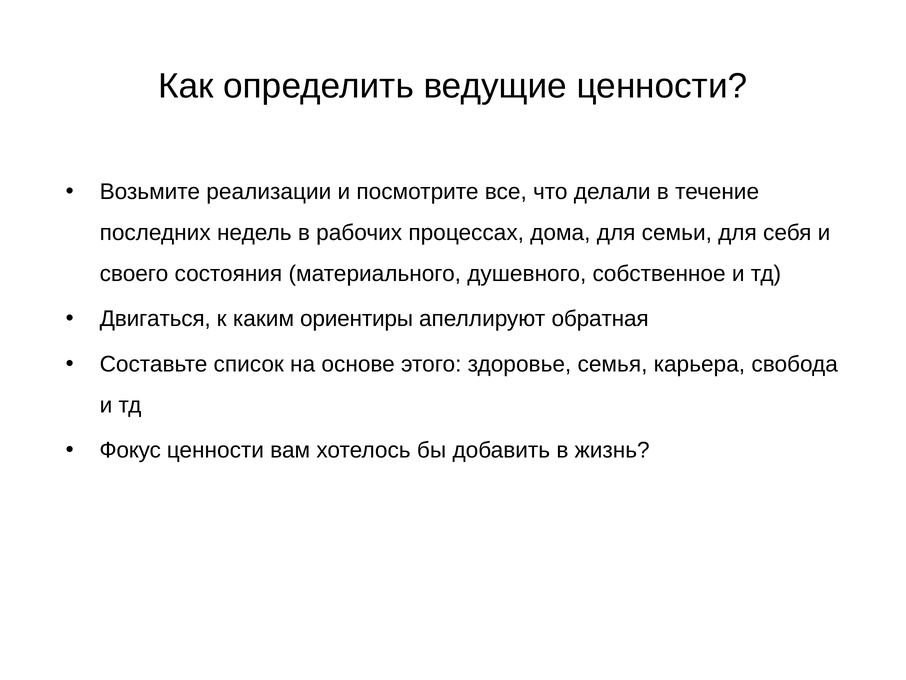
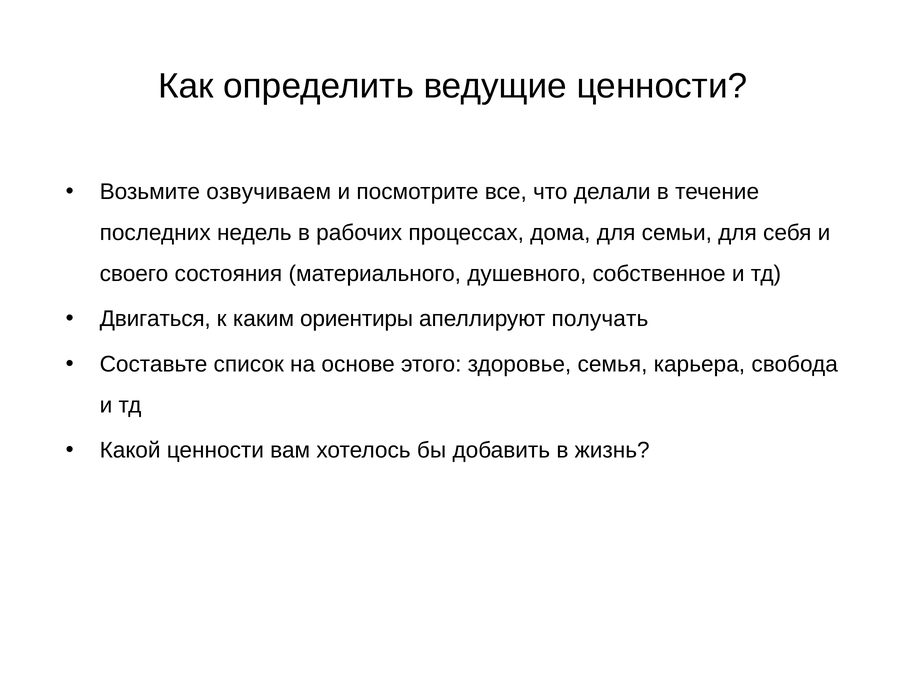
реализации: реализации -> озвучиваем (269, 192)
обратная: обратная -> получать (600, 319)
Фокус: Фокус -> Какой (130, 450)
